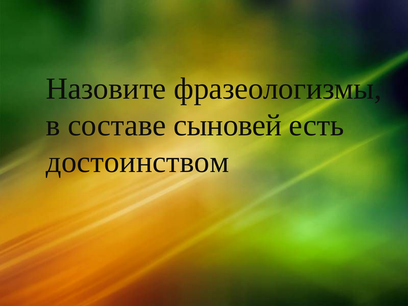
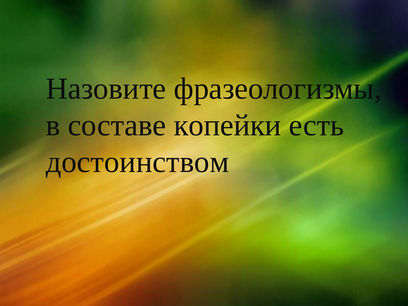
сыновей: сыновей -> копейки (227, 125)
